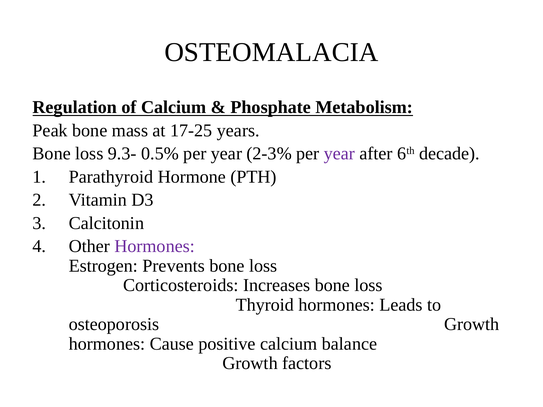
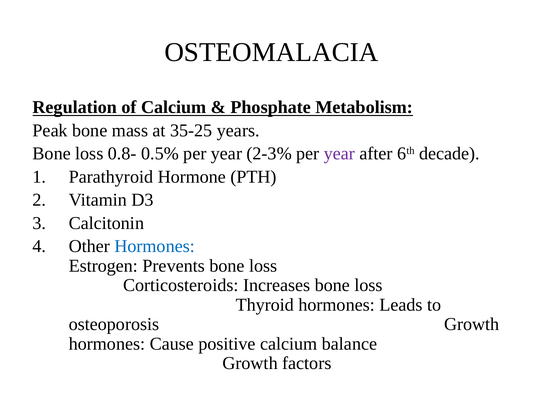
17-25: 17-25 -> 35-25 (191, 131)
9.3-: 9.3- -> 0.8- (122, 154)
Hormones colour: purple -> blue (155, 246)
